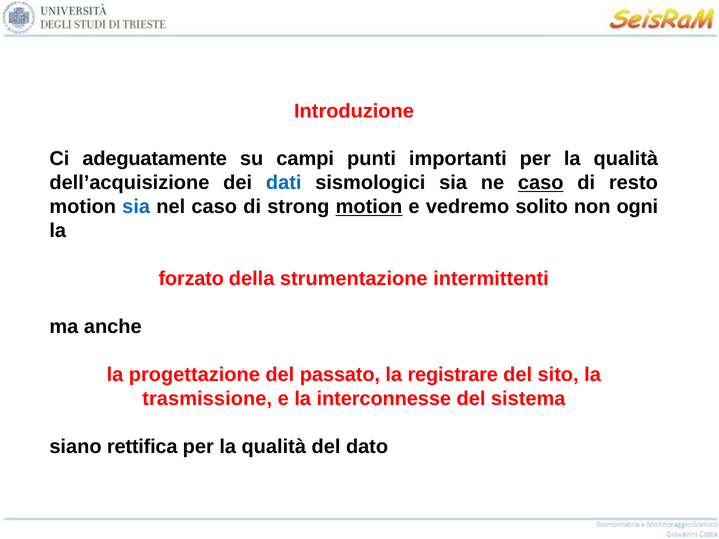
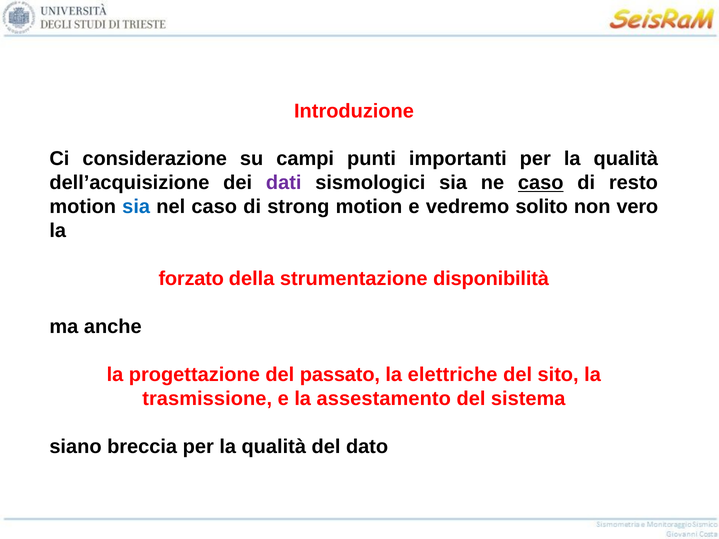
adeguatamente: adeguatamente -> considerazione (155, 159)
dati colour: blue -> purple (284, 183)
motion underline: present -> none (369, 207)
ogni: ogni -> vero (637, 207)
intermittenti: intermittenti -> disponibilità (491, 279)
registrare: registrare -> elettriche (453, 375)
interconnesse: interconnesse -> assestamento (384, 399)
rettifica: rettifica -> breccia (142, 447)
